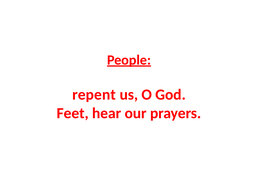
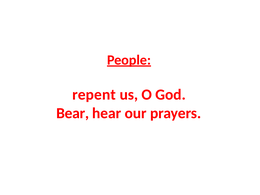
Feet: Feet -> Bear (73, 113)
